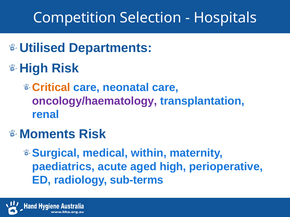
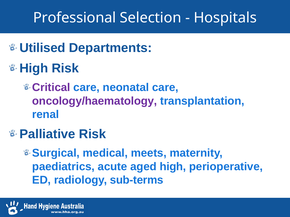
Competition: Competition -> Professional (75, 18)
Critical colour: orange -> purple (51, 88)
Moments: Moments -> Palliative (47, 134)
within: within -> meets (149, 153)
